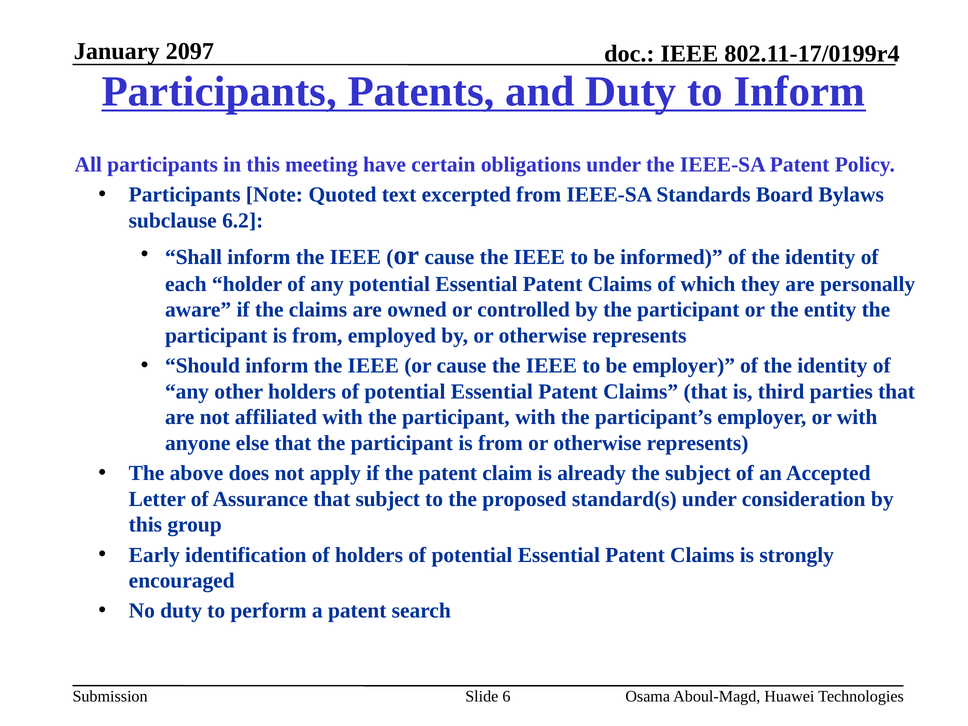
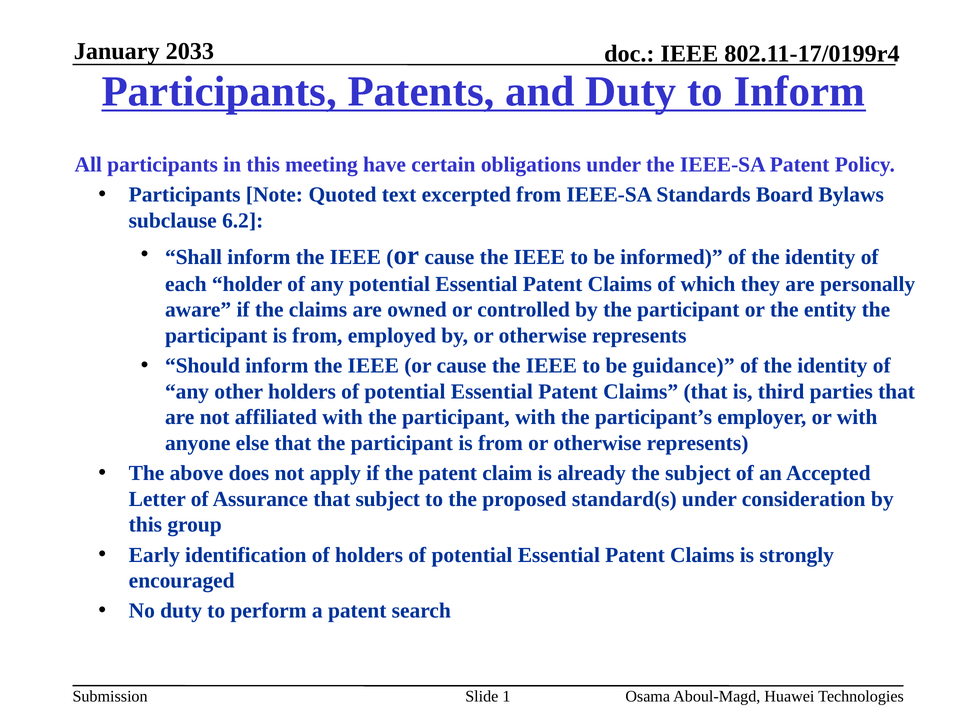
2097: 2097 -> 2033 (190, 51)
be employer: employer -> guidance (684, 366)
6: 6 -> 1 (506, 696)
